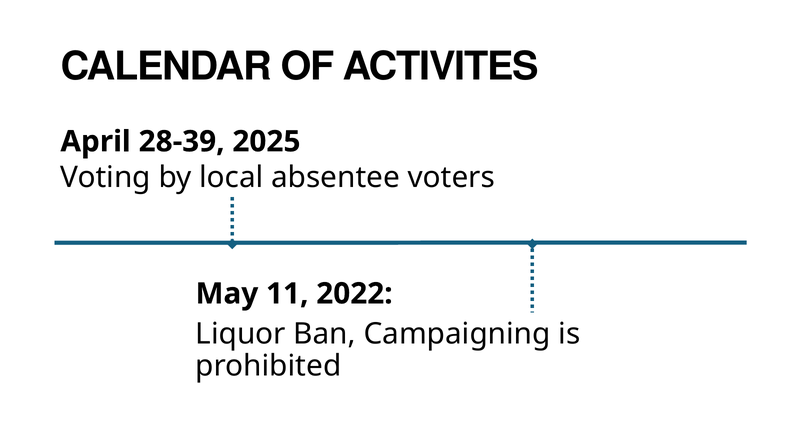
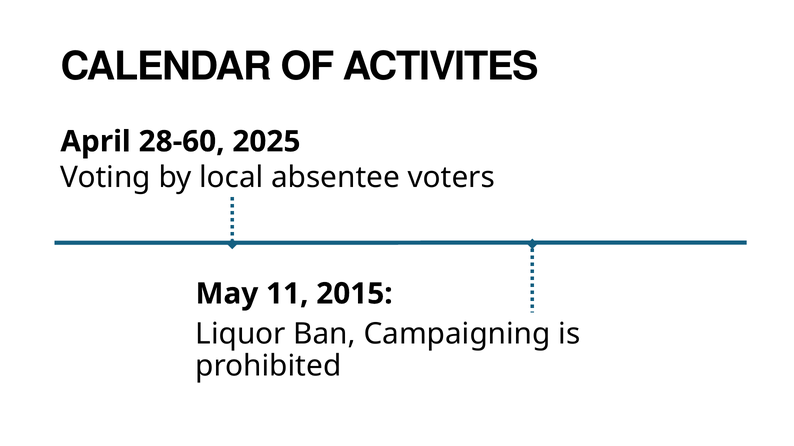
28-39: 28-39 -> 28-60 (182, 142)
2022: 2022 -> 2015 (354, 294)
